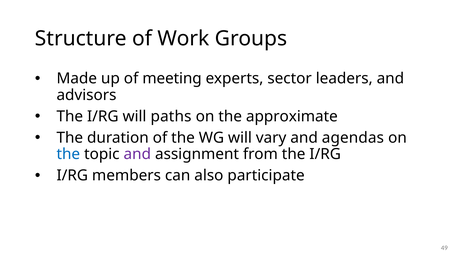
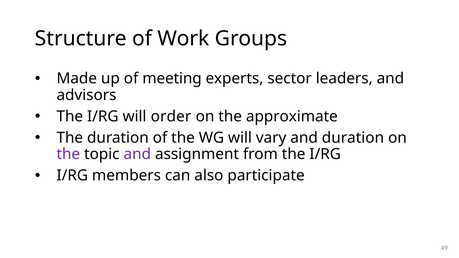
paths: paths -> order (171, 116)
and agendas: agendas -> duration (353, 138)
the colour: blue -> purple (68, 154)
